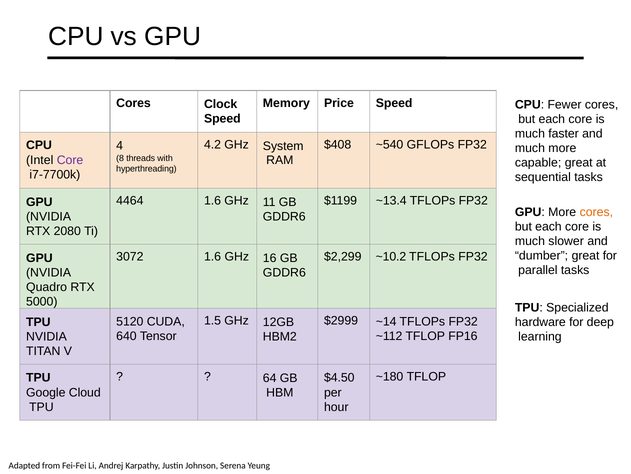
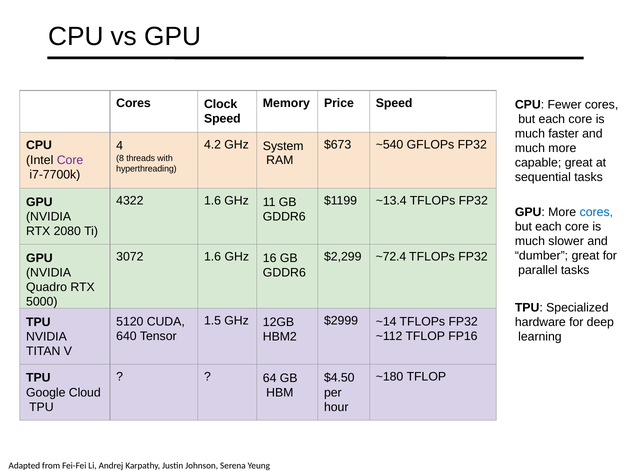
$408: $408 -> $673 (338, 144)
4464: 4464 -> 4322 (130, 200)
cores colour: orange -> blue (596, 212)
~10.2: ~10.2 -> ~72.4 (391, 256)
